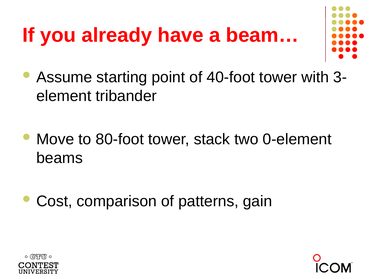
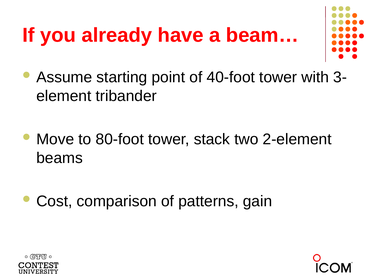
0-element: 0-element -> 2-element (297, 139)
